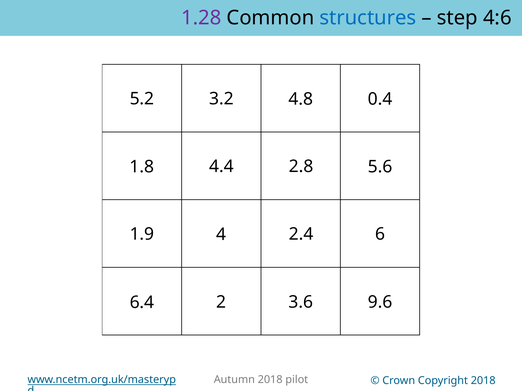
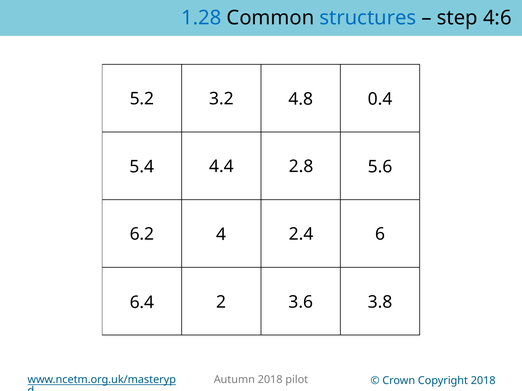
1.28 colour: purple -> blue (201, 18)
1.8: 1.8 -> 5.4 (142, 167)
1.9: 1.9 -> 6.2 (142, 234)
9.6: 9.6 -> 3.8 (380, 303)
